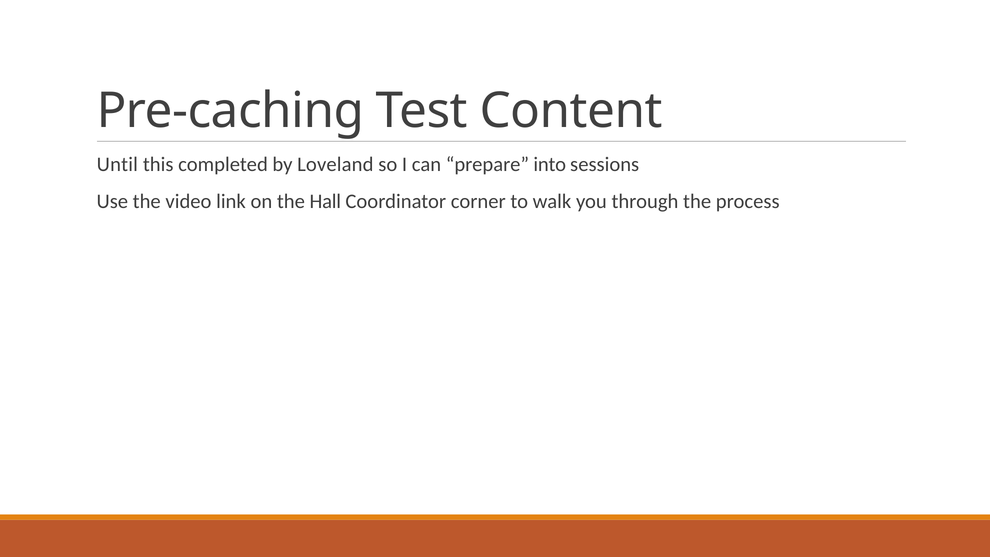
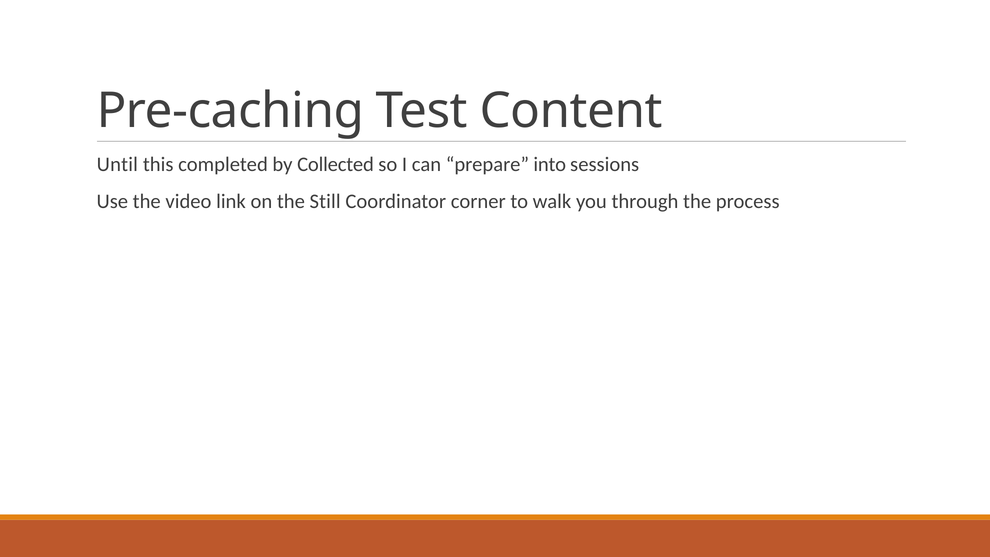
Loveland: Loveland -> Collected (336, 165)
Hall: Hall -> Still (325, 201)
